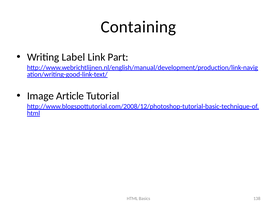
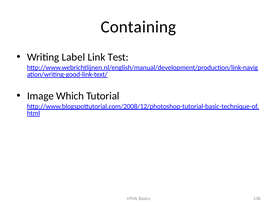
Part: Part -> Test (118, 57)
Article: Article -> Which (70, 96)
